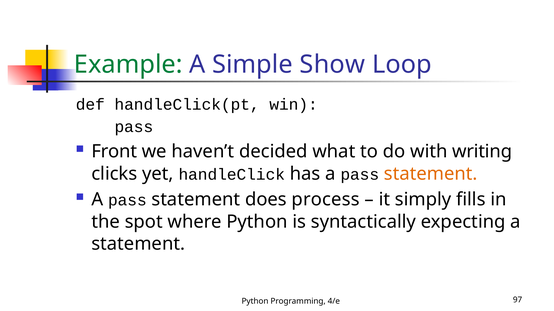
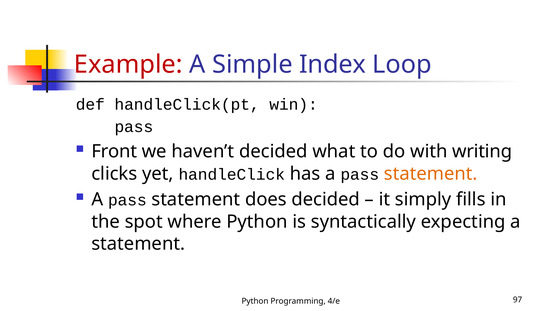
Example colour: green -> red (128, 64)
Show: Show -> Index (333, 64)
does process: process -> decided (326, 200)
